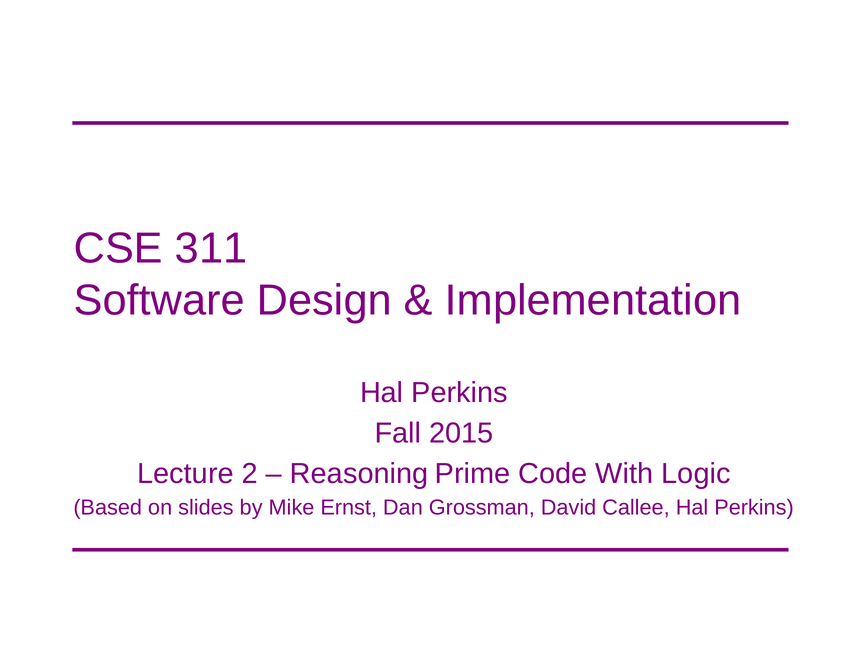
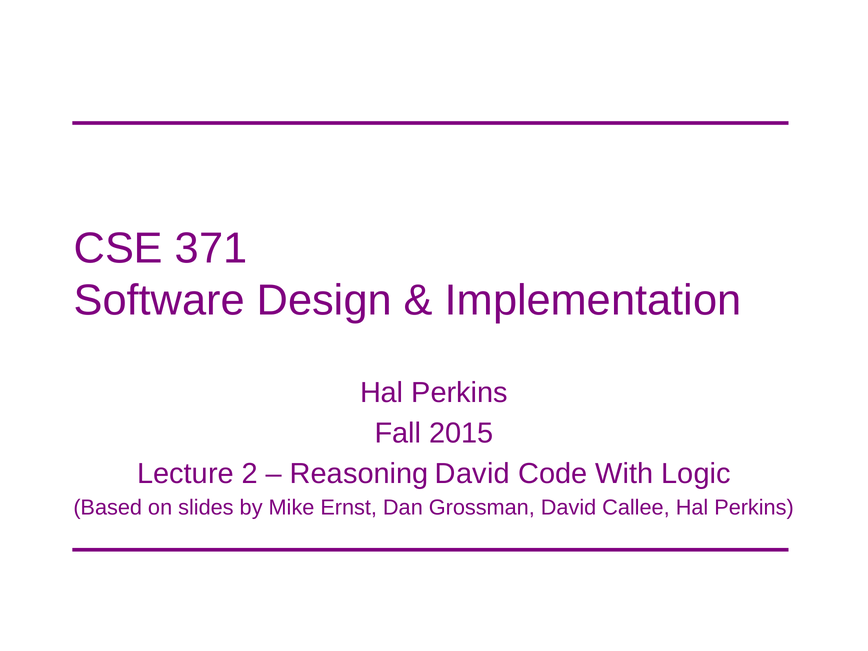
311: 311 -> 371 (211, 248)
Reasoning Prime: Prime -> David (472, 474)
